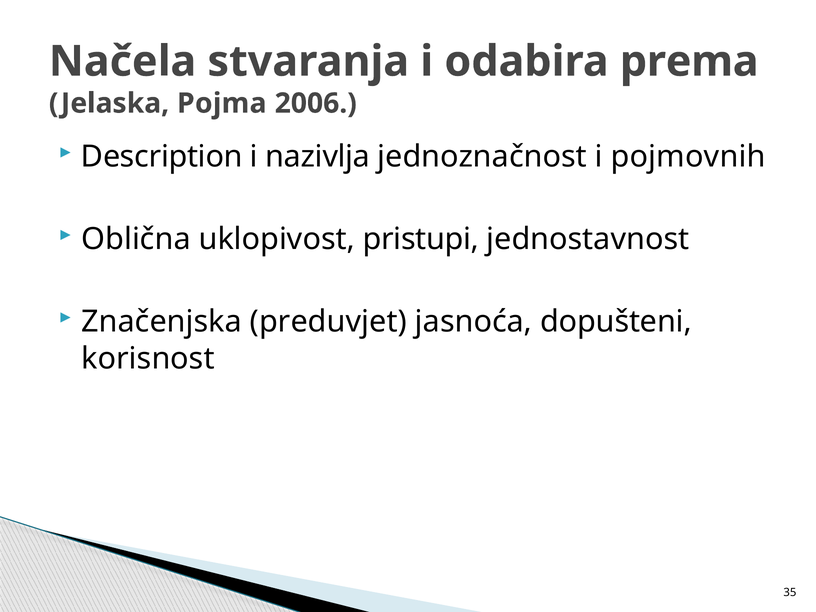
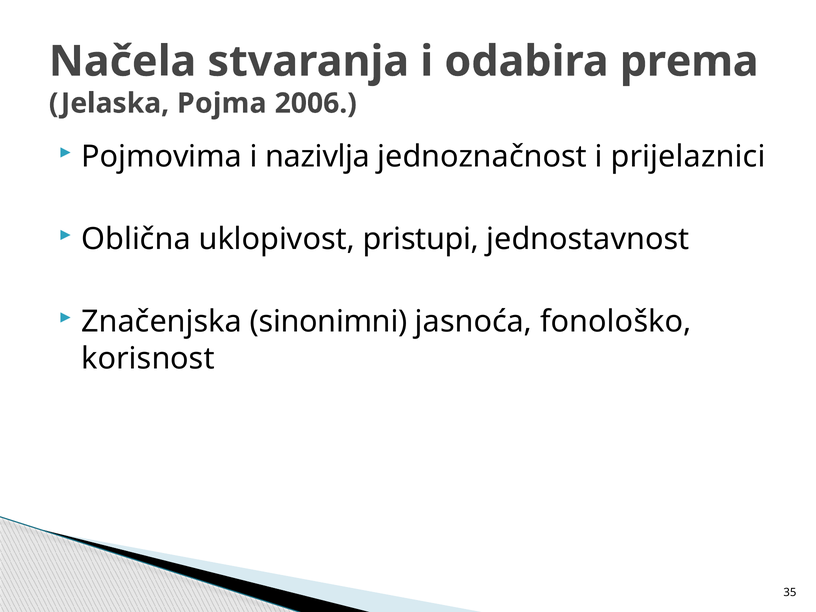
Description: Description -> Pojmovima (162, 157)
pojmovnih: pojmovnih -> prijelaznici (688, 157)
preduvjet: preduvjet -> sinonimni (329, 322)
dopušteni: dopušteni -> fonološko (616, 322)
